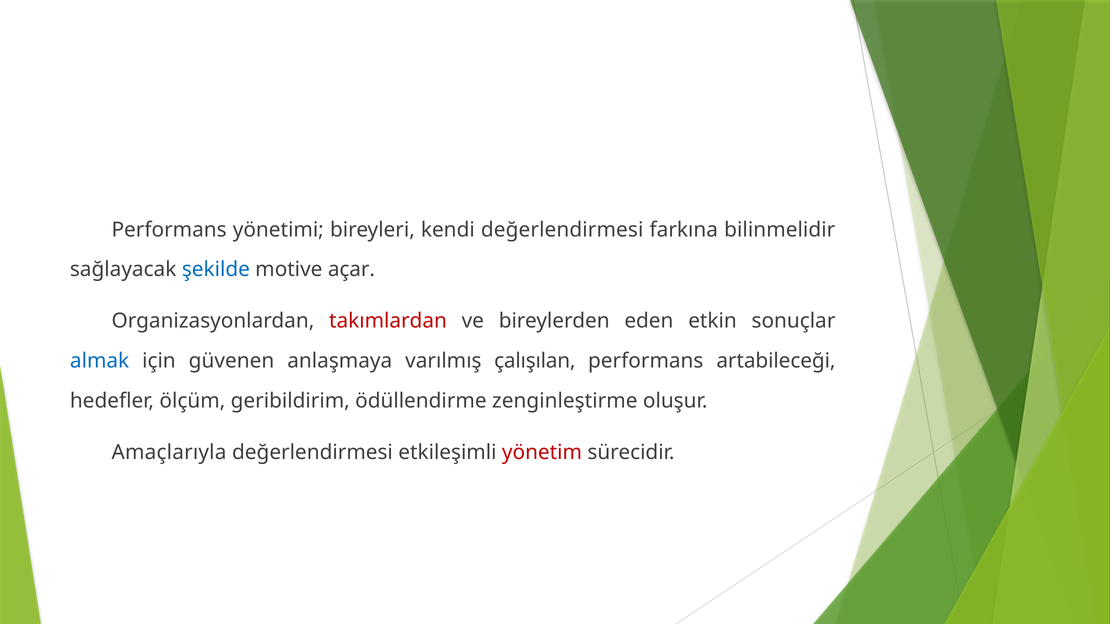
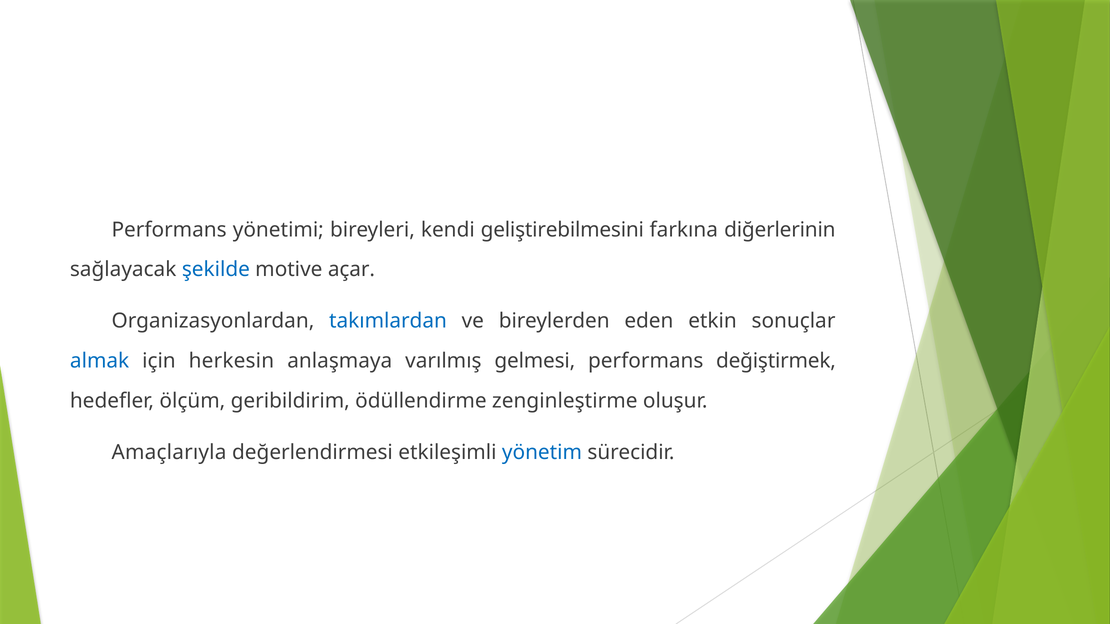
kendi değerlendirmesi: değerlendirmesi -> geliştirebilmesini (562, 230)
bilinmelidir: bilinmelidir -> diğerlerinin (780, 230)
takımlardan colour: red -> blue (388, 321)
güvenen: güvenen -> herkesin (231, 361)
çalışılan: çalışılan -> gelmesi (535, 361)
artabileceği: artabileceği -> değiştirmek (776, 361)
yönetim colour: red -> blue (542, 453)
